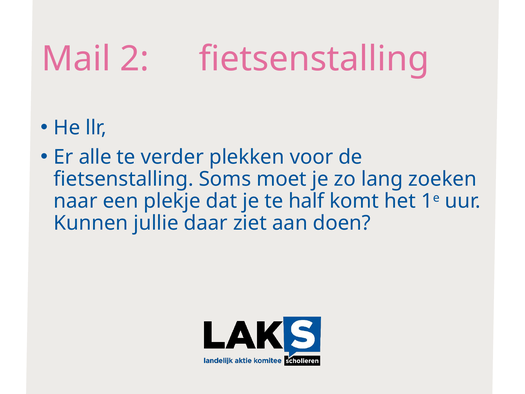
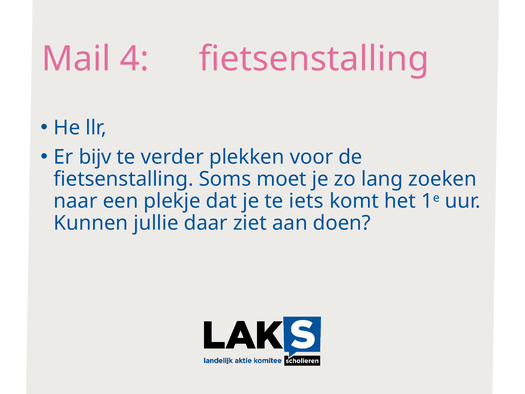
2: 2 -> 4 (134, 59)
alle: alle -> bijv (95, 157)
half: half -> iets (306, 201)
